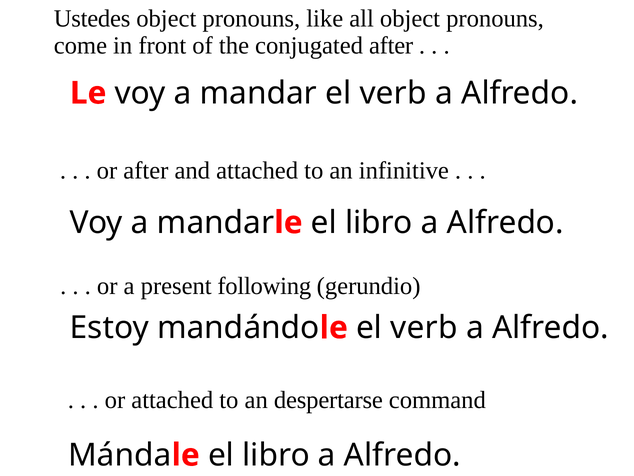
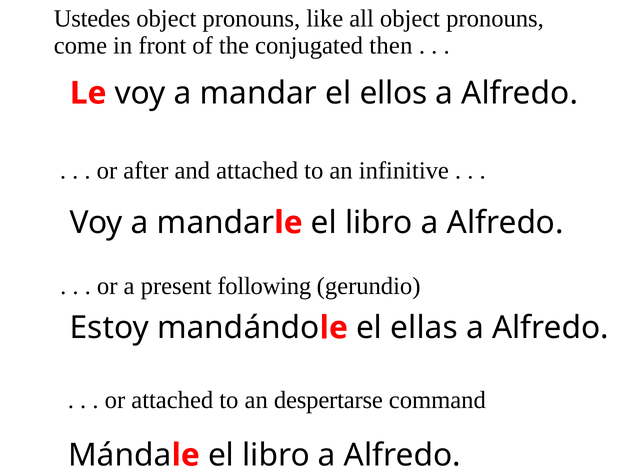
conjugated after: after -> then (391, 45)
mandar el verb: verb -> ellos (393, 93)
le el verb: verb -> ellas (424, 327)
